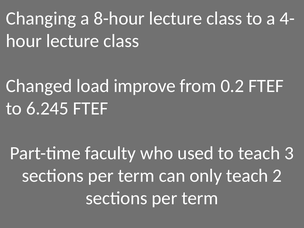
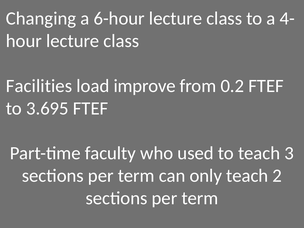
8-hour: 8-hour -> 6-hour (119, 19)
Changed: Changed -> Facilities (39, 86)
6.245: 6.245 -> 3.695 (47, 108)
